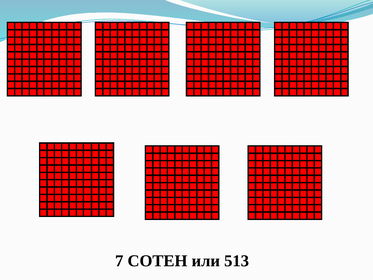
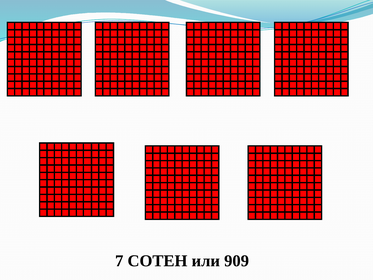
513: 513 -> 909 (237, 261)
